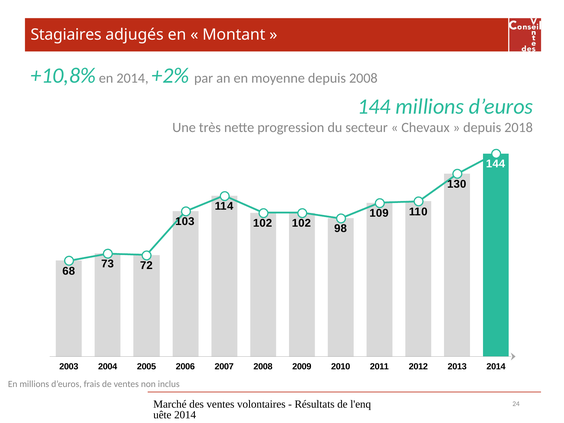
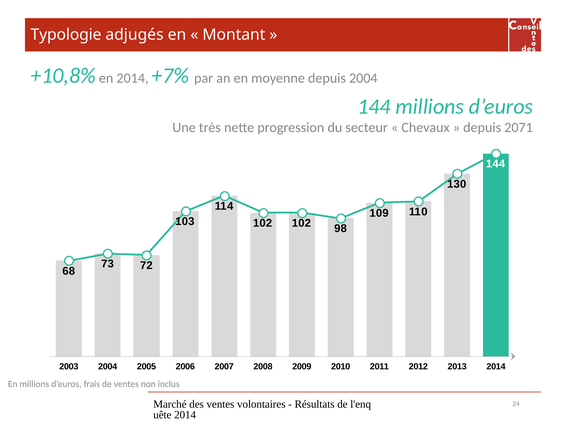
Stagiaires: Stagiaires -> Typologie (66, 35)
+2%: +2% -> +7% (170, 76)
depuis 2008: 2008 -> 2004 (363, 78)
2018: 2018 -> 2071 (519, 128)
